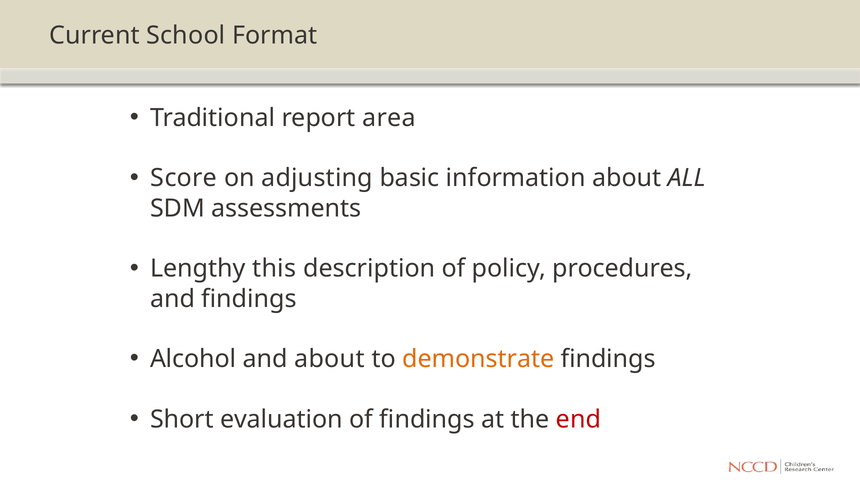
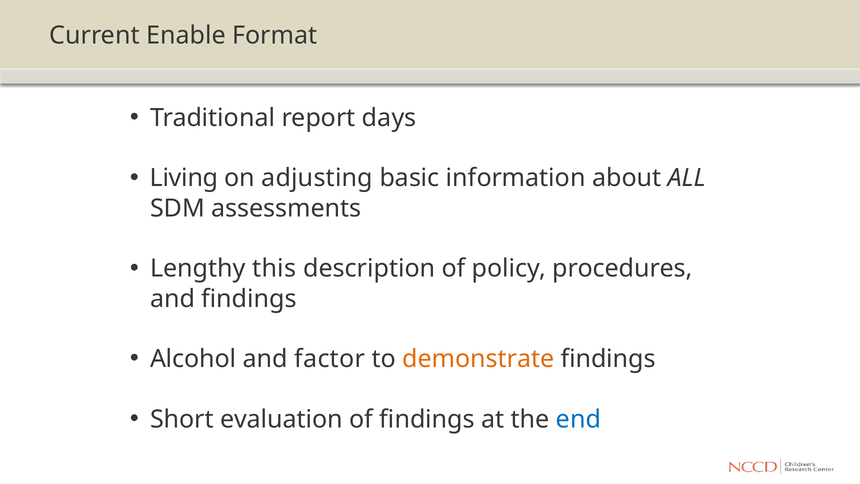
School: School -> Enable (186, 36)
area: area -> days (389, 118)
Score: Score -> Living (184, 178)
and about: about -> factor (330, 359)
end colour: red -> blue (578, 419)
